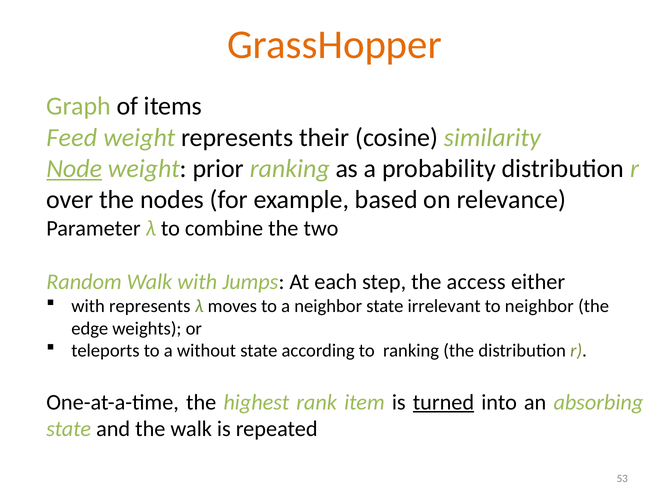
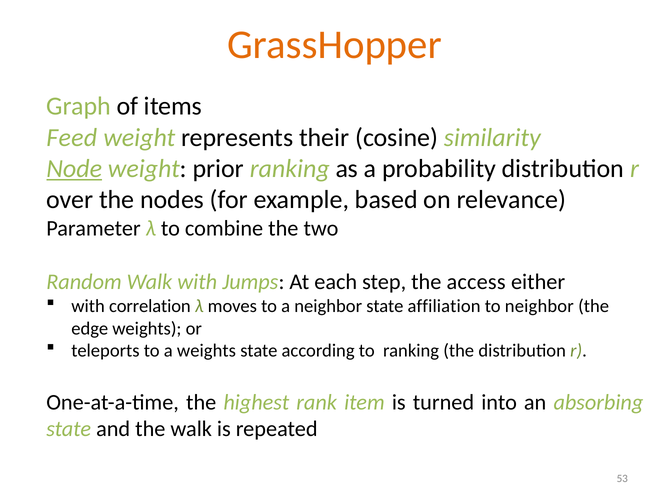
with represents: represents -> correlation (150, 306)
irrelevant: irrelevant -> affiliation (444, 306)
a without: without -> weights (206, 351)
turned underline: present -> none (443, 402)
